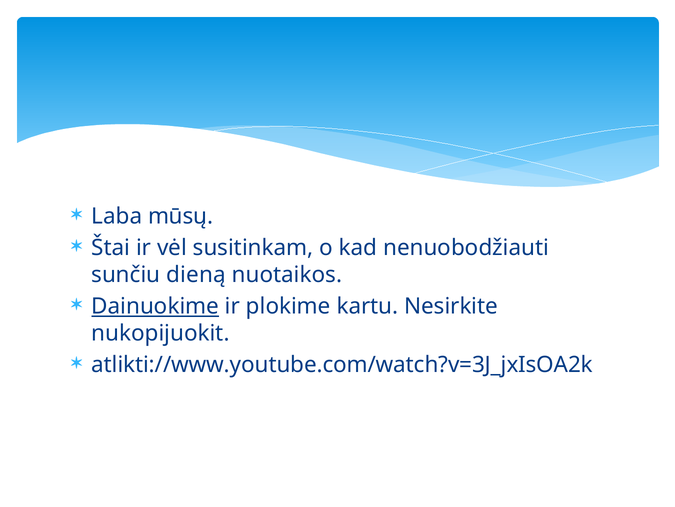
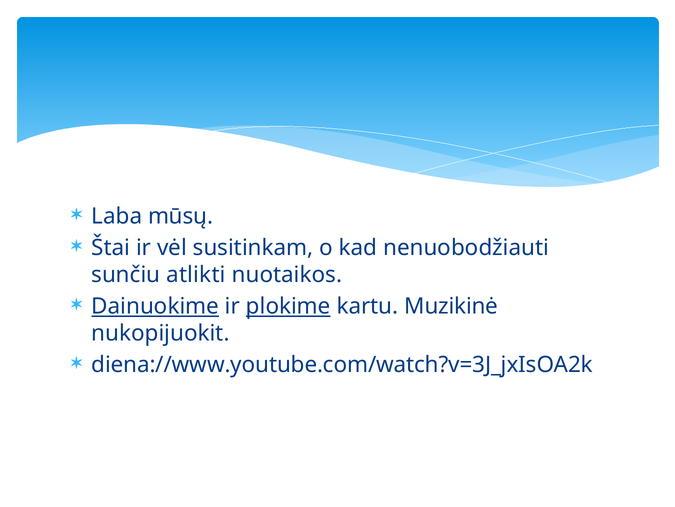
dieną: dieną -> atlikti (196, 274)
plokime underline: none -> present (288, 306)
Nesirkite: Nesirkite -> Muzikinė (451, 306)
atlikti://www.youtube.com/watch?v=3J_jxIsOA2k: atlikti://www.youtube.com/watch?v=3J_jxIsOA2k -> diena://www.youtube.com/watch?v=3J_jxIsOA2k (342, 364)
